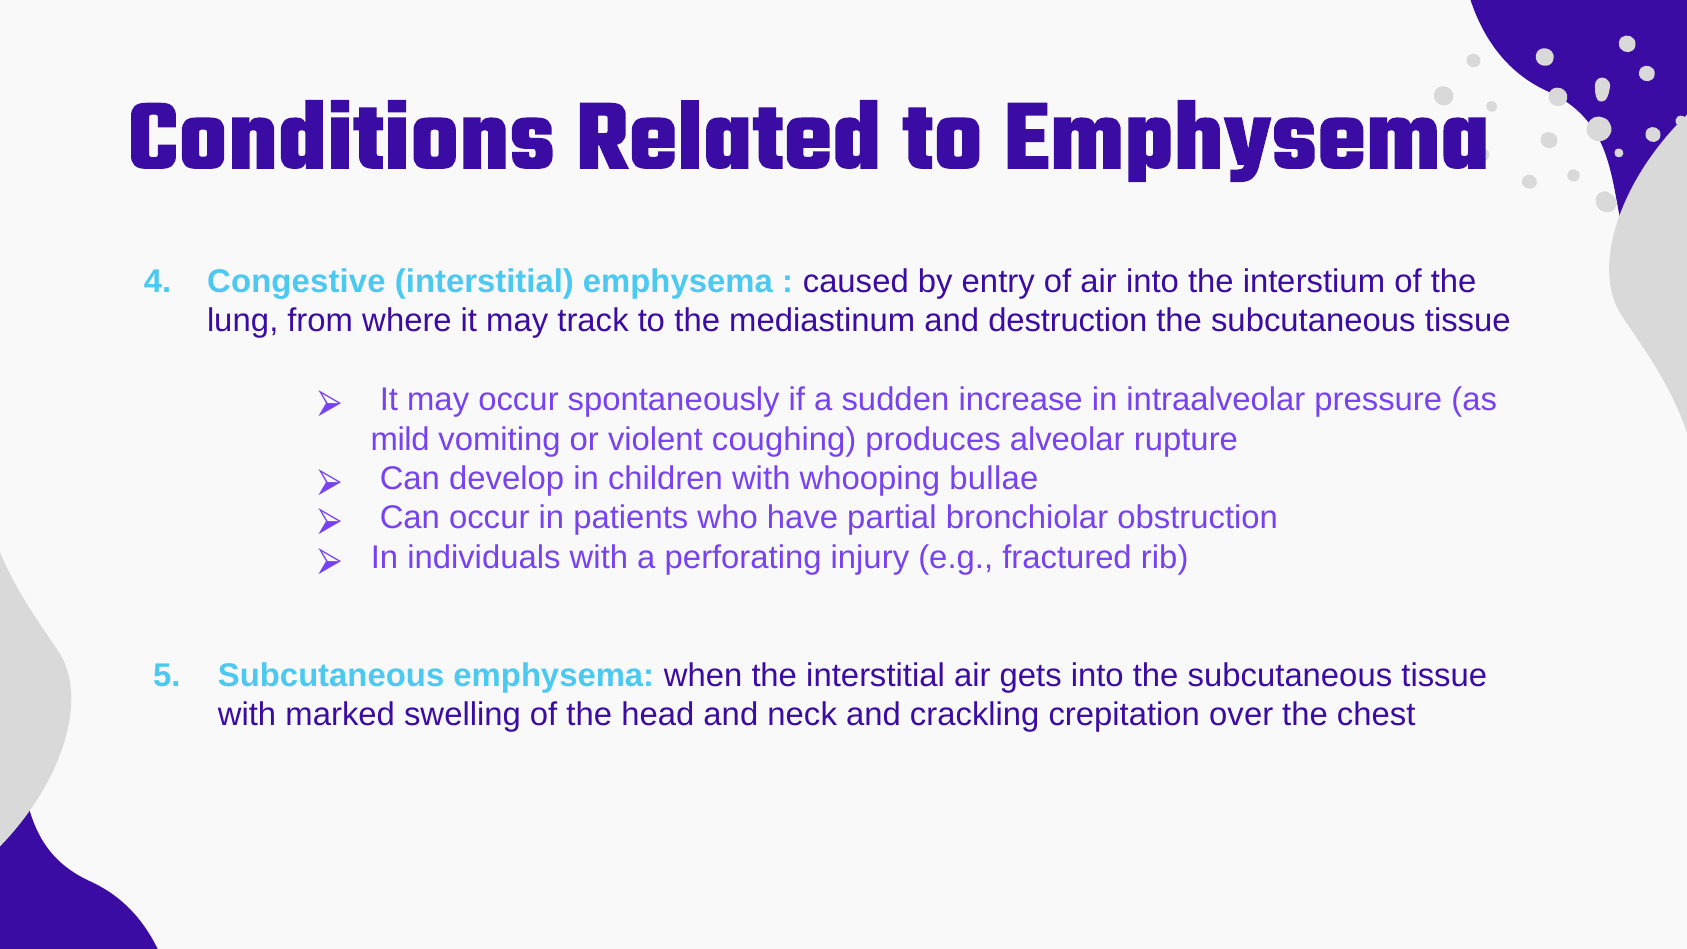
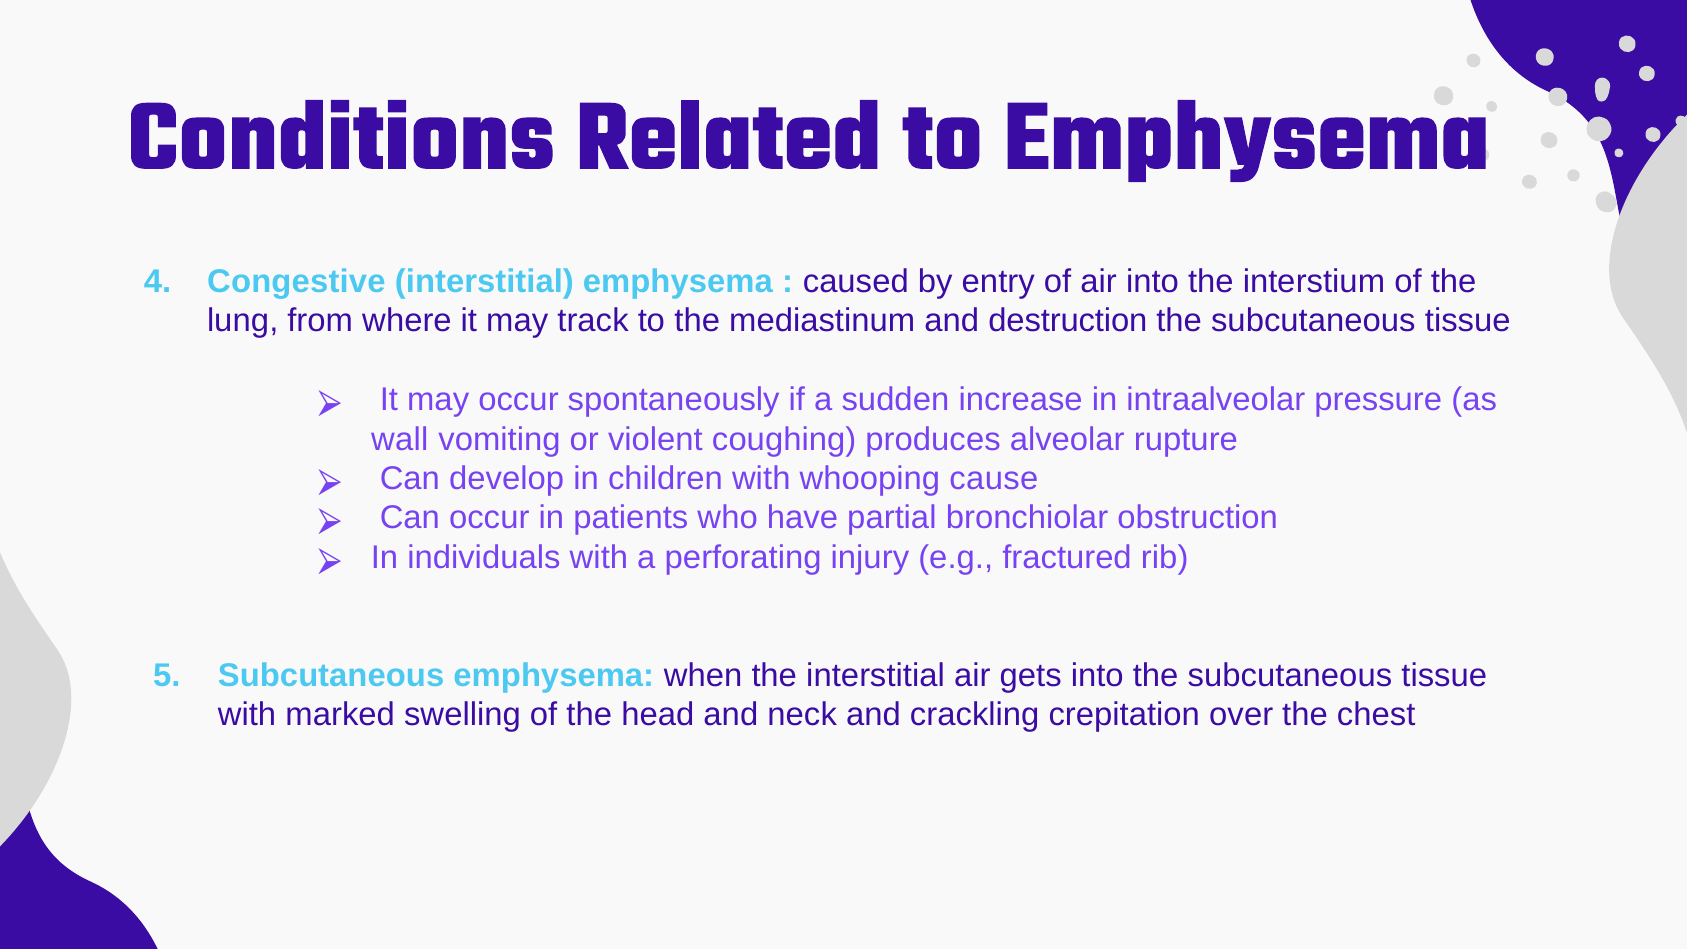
mild: mild -> wall (400, 439)
bullae: bullae -> cause (994, 479)
